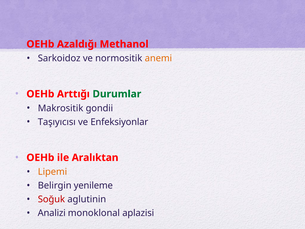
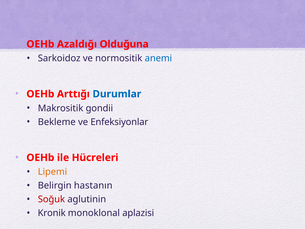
Methanol: Methanol -> Olduğuna (124, 44)
anemi colour: orange -> blue (158, 58)
Durumlar colour: green -> blue (117, 94)
Taşıyıcısı: Taşıyıcısı -> Bekleme (57, 122)
Aralıktan: Aralıktan -> Hücreleri (95, 157)
yenileme: yenileme -> hastanın (93, 185)
Analizi: Analizi -> Kronik (52, 213)
